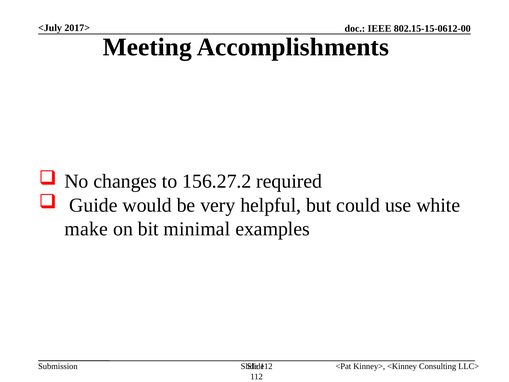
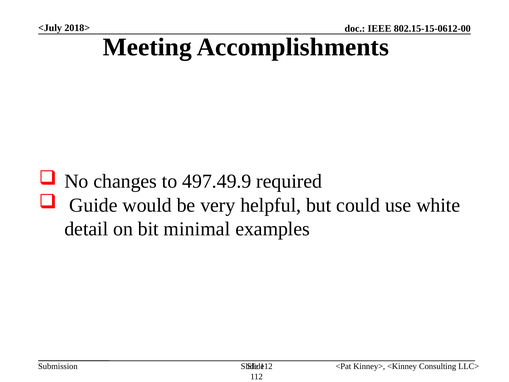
2017>: 2017> -> 2018> (77, 28)
156.27.2: 156.27.2 -> 497.49.9 (217, 181)
make: make -> detail (86, 229)
